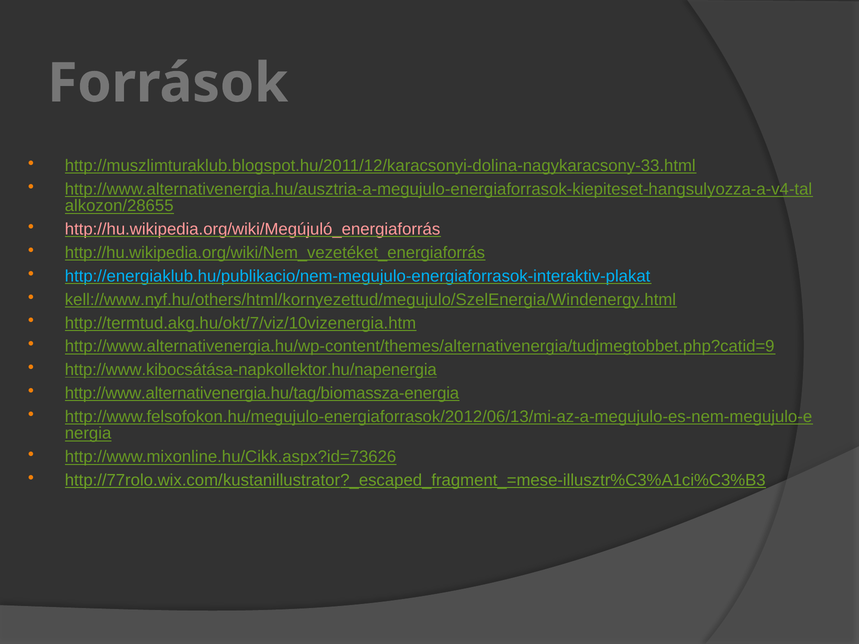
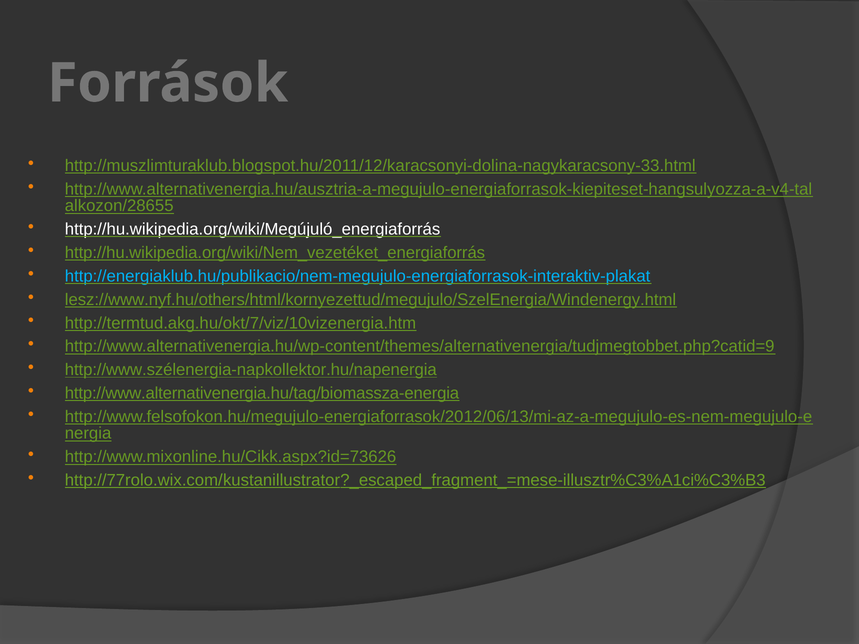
http://hu.wikipedia.org/wiki/Megújuló_energiaforrás colour: pink -> white (253, 229)
kell://www.nyf.hu/others/html/kornyezettud/megujulo/SzelEnergia/Windenergy.html: kell://www.nyf.hu/others/html/kornyezettud/megujulo/SzelEnergia/Windenergy.html -> lesz://www.nyf.hu/others/html/kornyezettud/megujulo/SzelEnergia/Windenergy.html (370, 300)
http://www.kibocsátása-napkollektor.hu/napenergia: http://www.kibocsátása-napkollektor.hu/napenergia -> http://www.szélenergia-napkollektor.hu/napenergia (251, 370)
